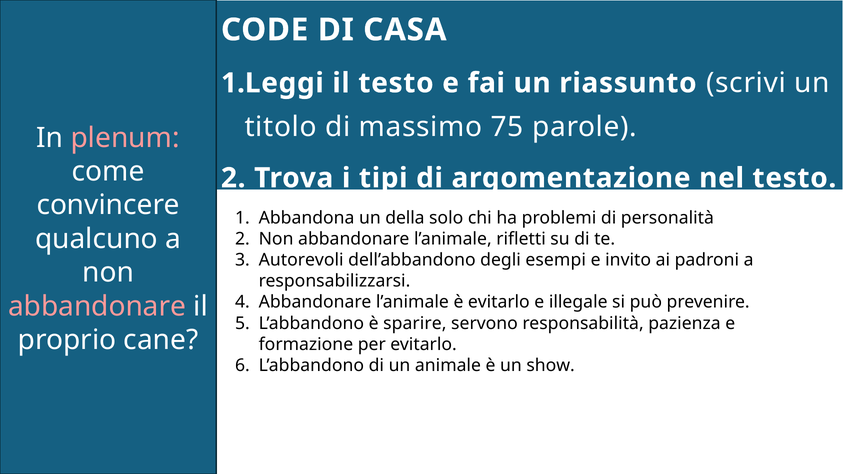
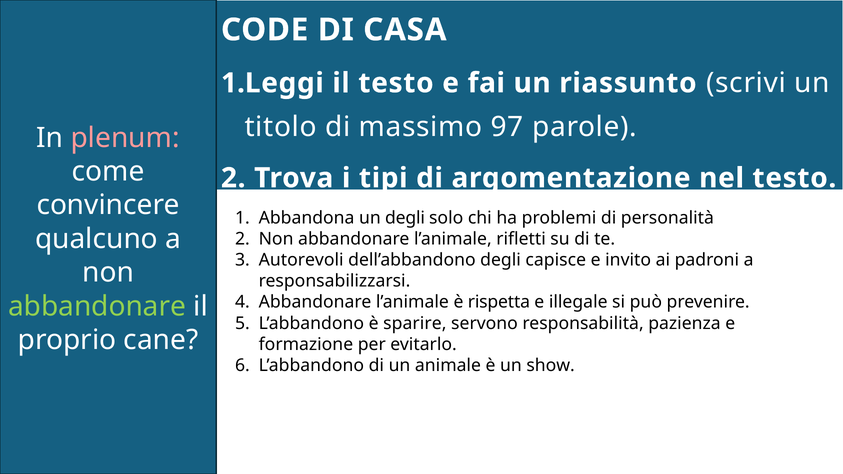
75: 75 -> 97 (507, 127)
un della: della -> degli (405, 218)
esempi: esempi -> capisce (556, 260)
è evitarlo: evitarlo -> rispetta (499, 302)
abbandonare colour: pink -> light green (97, 306)
